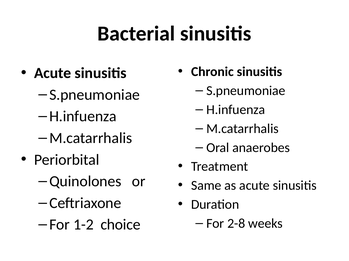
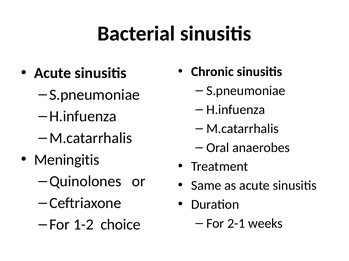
Periorbital: Periorbital -> Meningitis (67, 160)
2-8: 2-8 -> 2-1 (236, 224)
